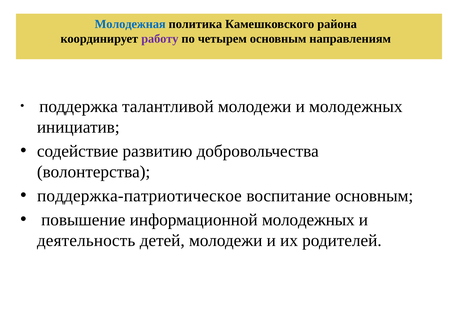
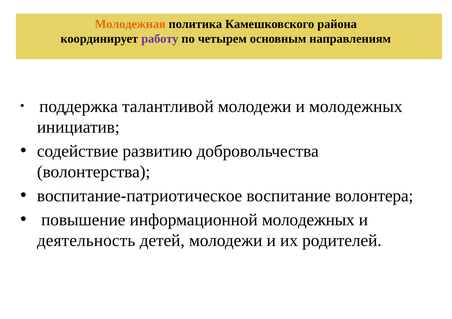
Молодежная colour: blue -> orange (130, 24)
поддержка-патриотическое: поддержка-патриотическое -> воспитание-патриотическое (140, 196)
воспитание основным: основным -> волонтера (374, 196)
